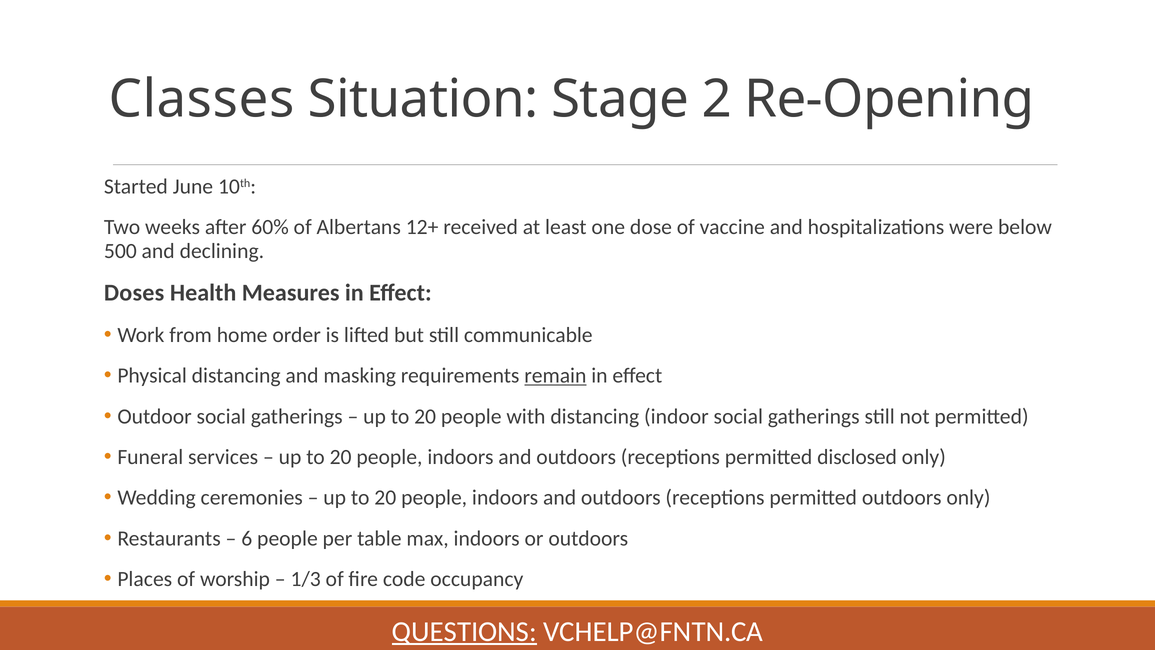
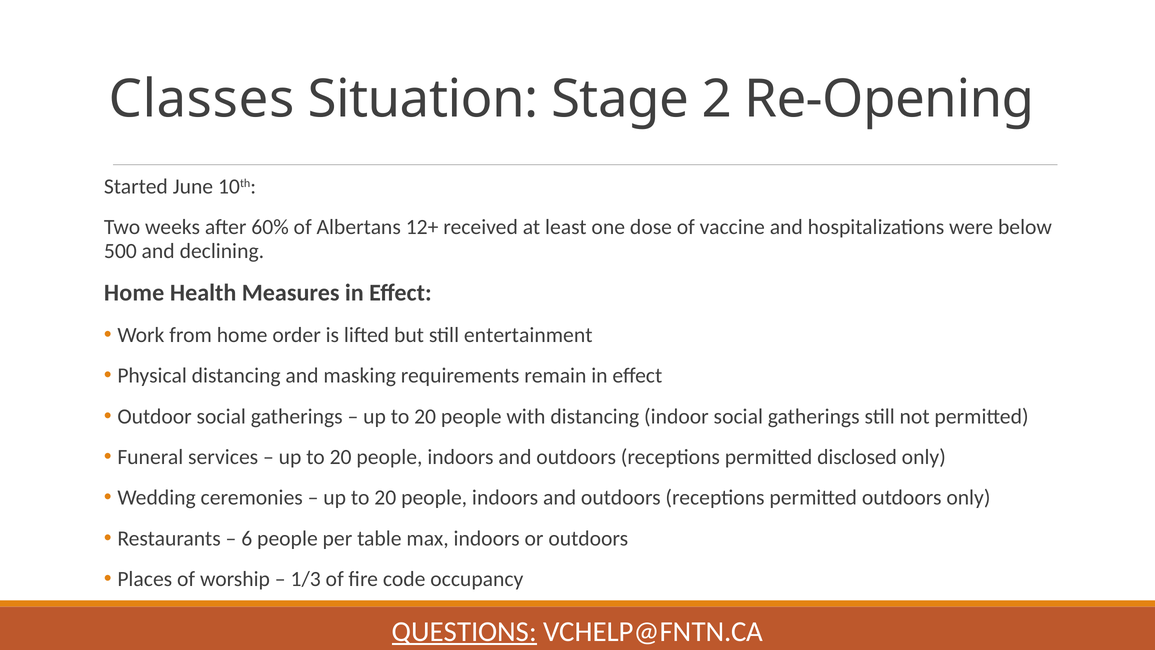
Doses: Doses -> Home (134, 293)
communicable: communicable -> entertainment (528, 335)
remain underline: present -> none (555, 376)
